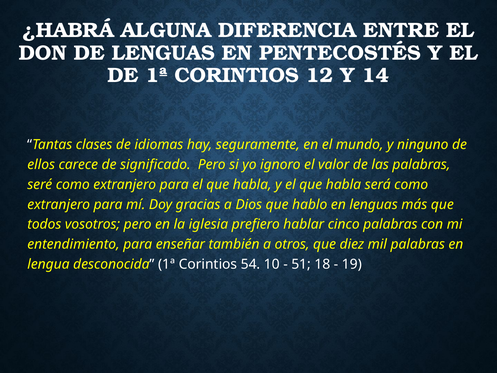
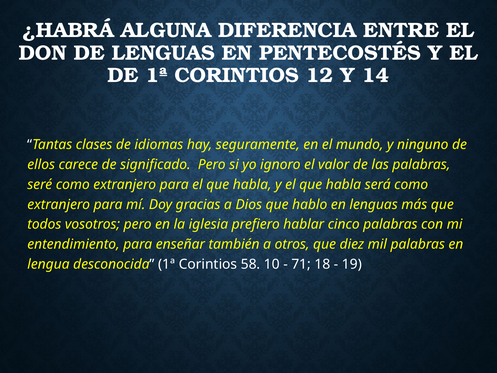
54: 54 -> 58 (251, 264)
51: 51 -> 71 (301, 264)
